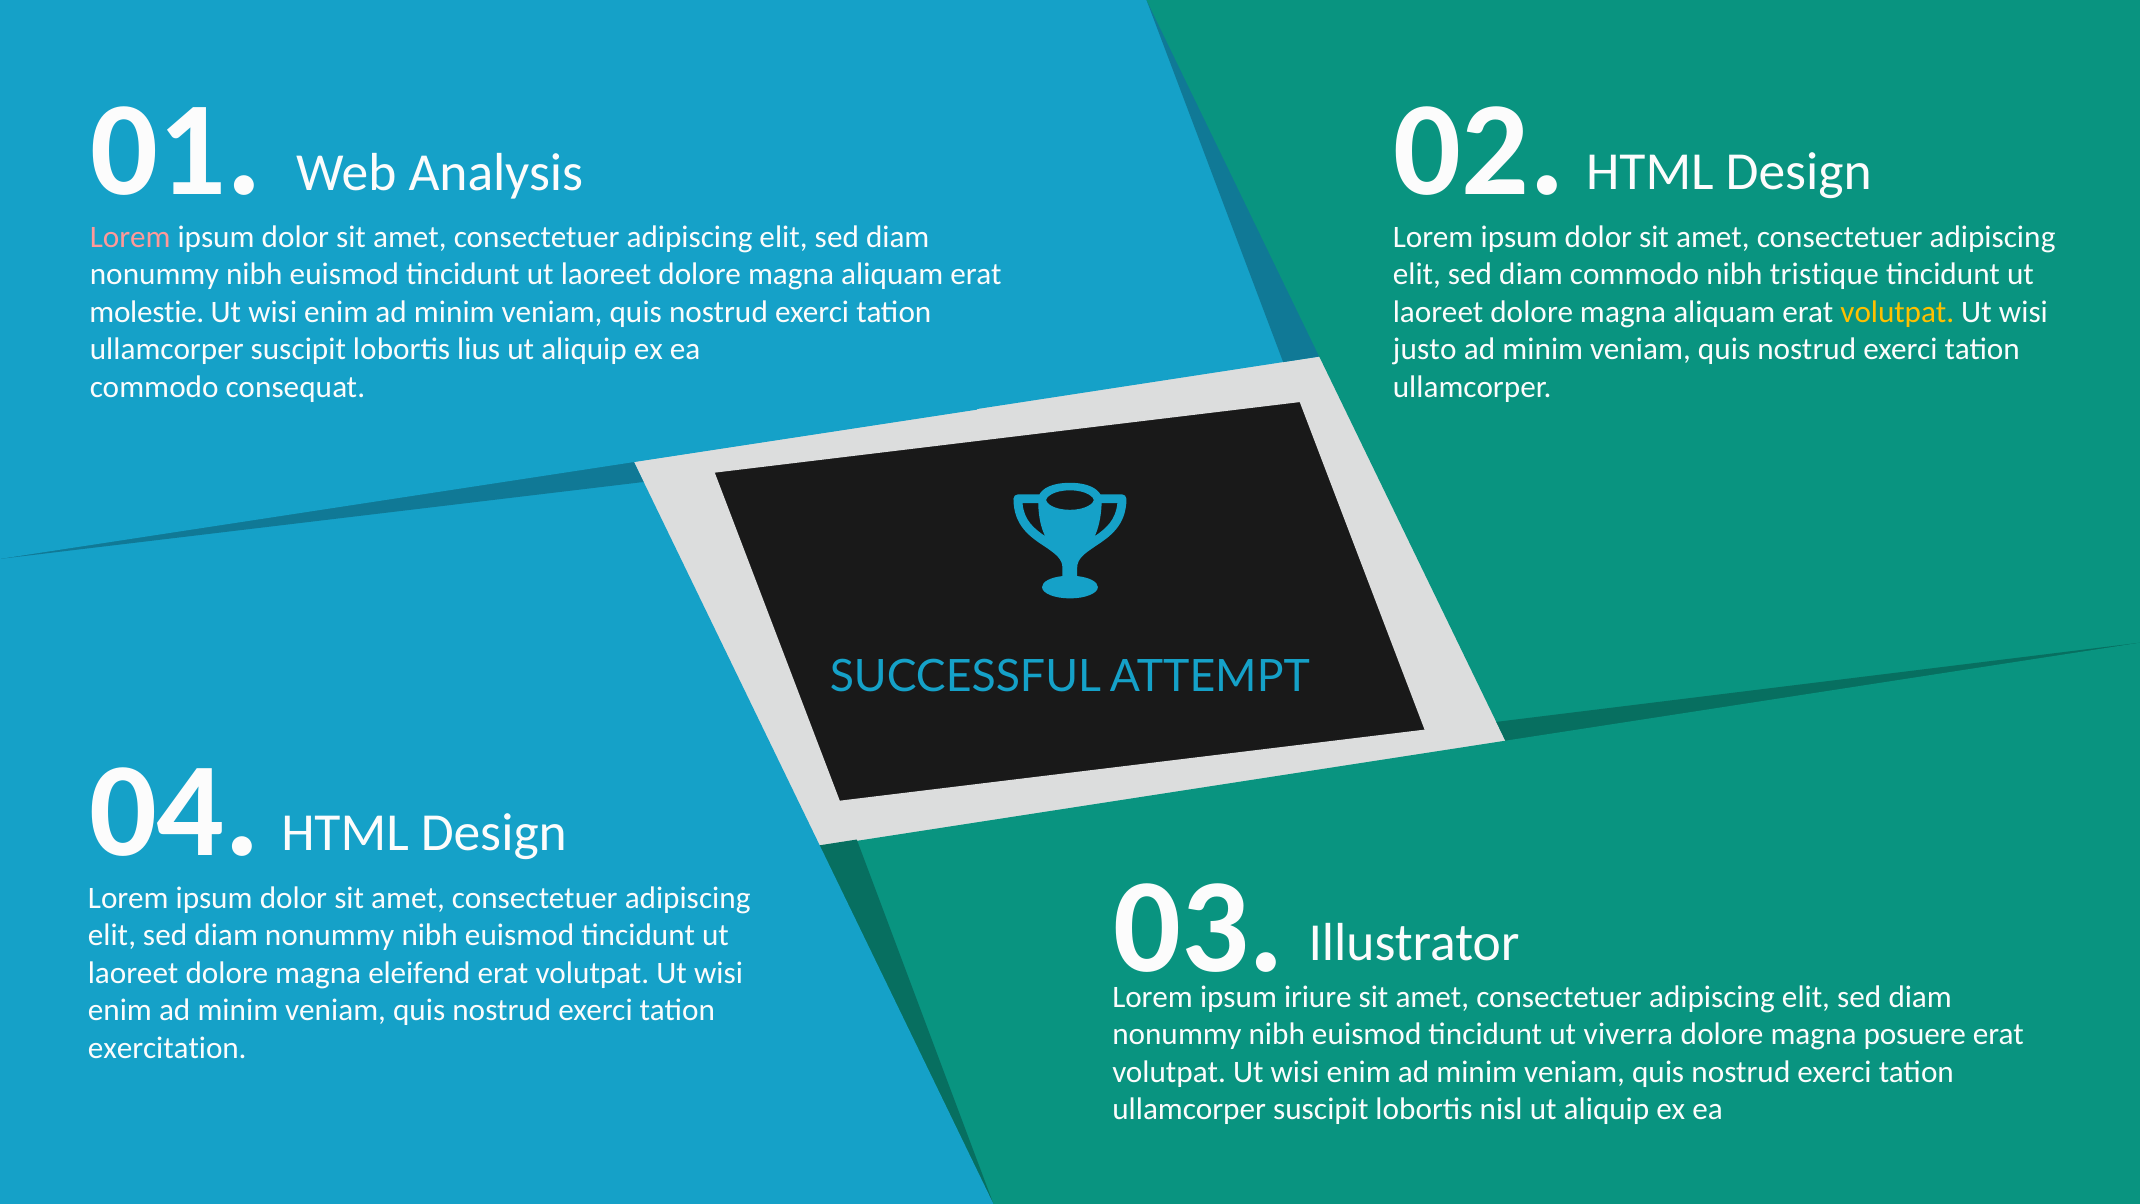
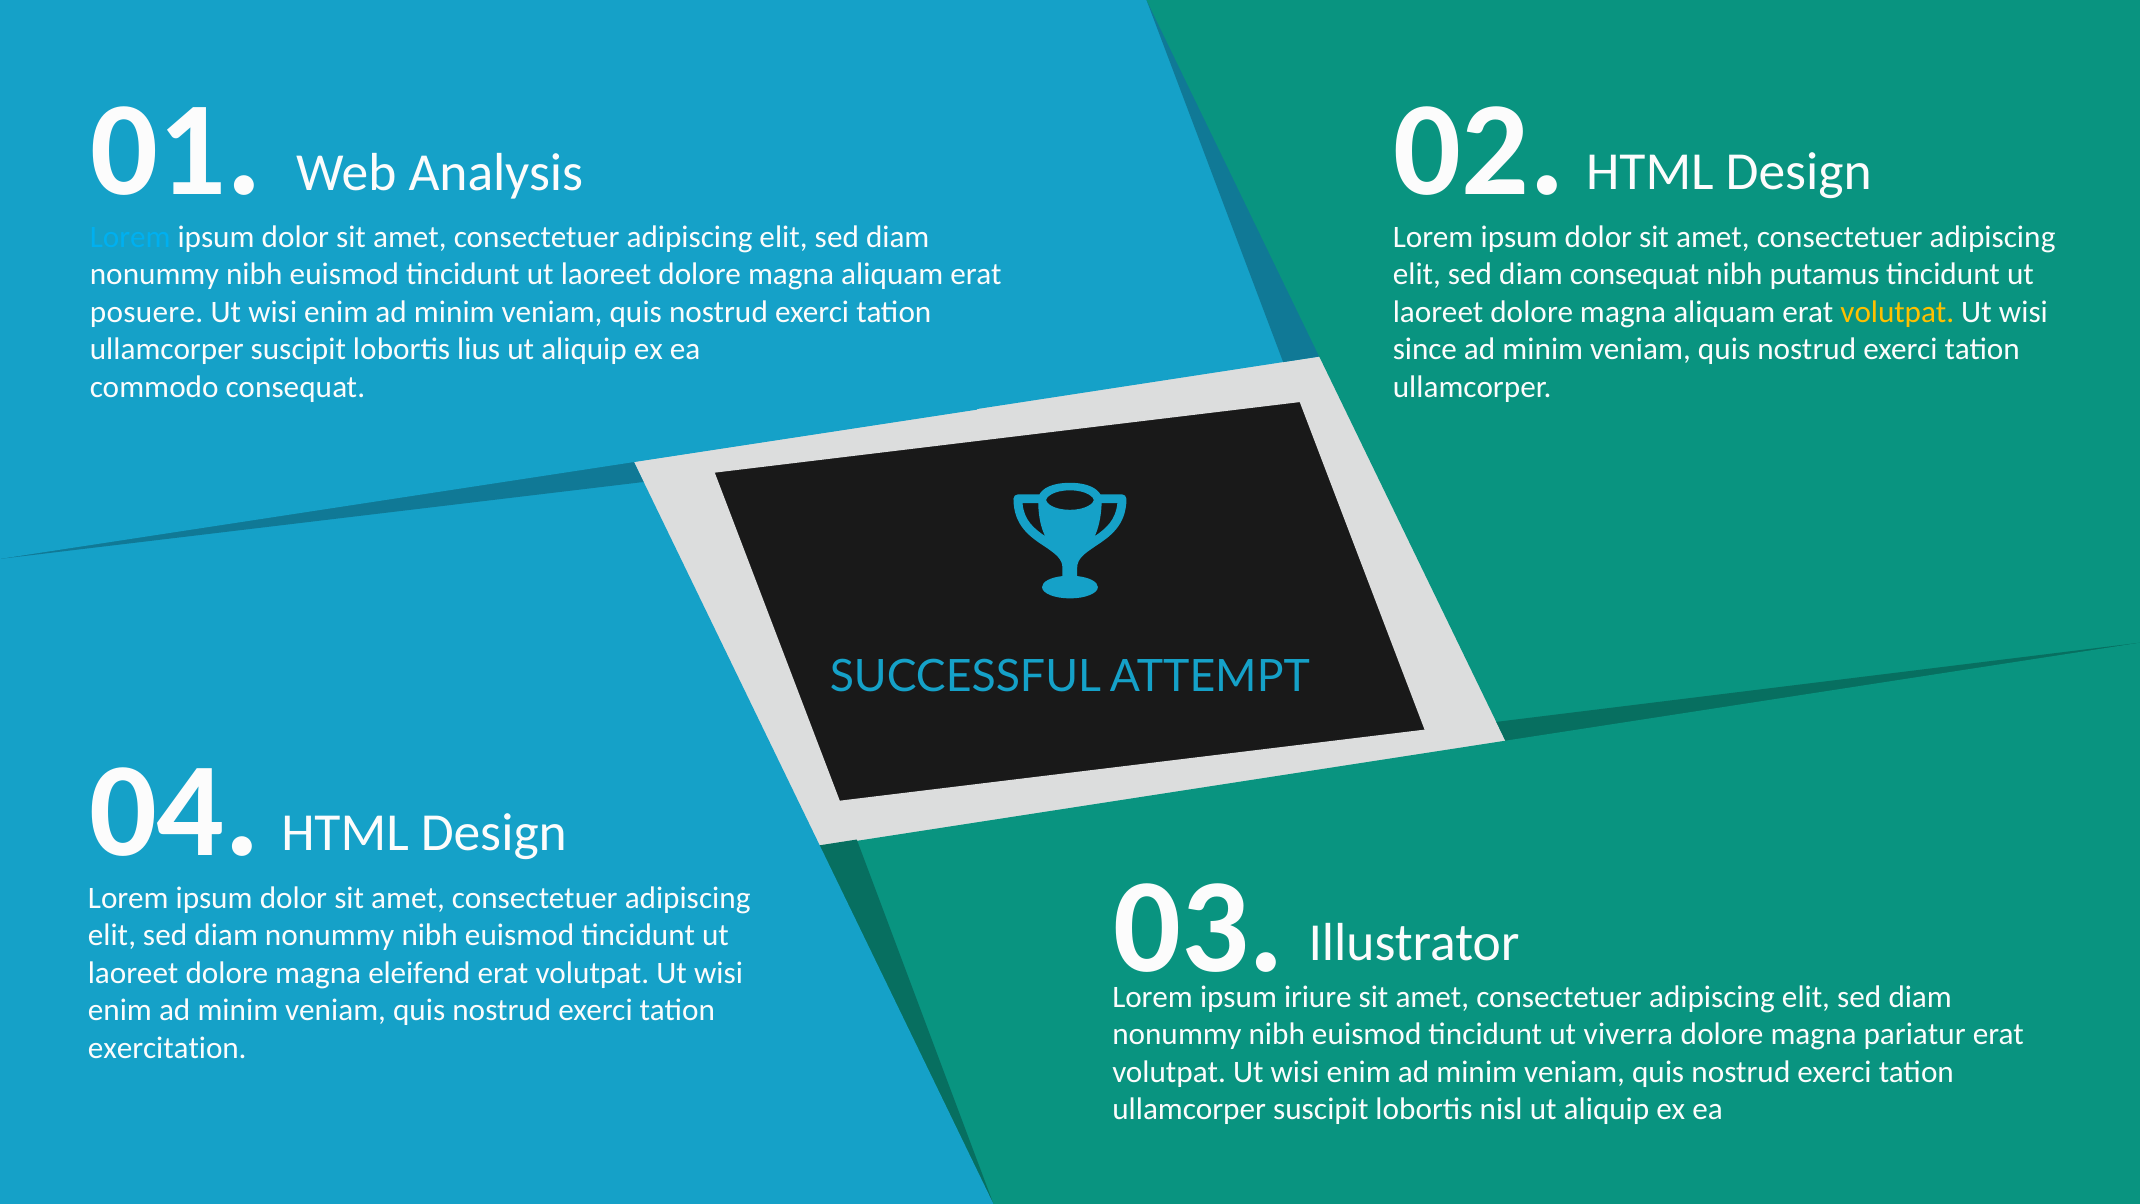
Lorem colour: pink -> light blue (130, 237)
diam commodo: commodo -> consequat (1635, 274)
tristique: tristique -> putamus (1825, 274)
molestie: molestie -> posuere (147, 312)
justo: justo -> since (1425, 349)
posuere: posuere -> pariatur (1915, 1034)
